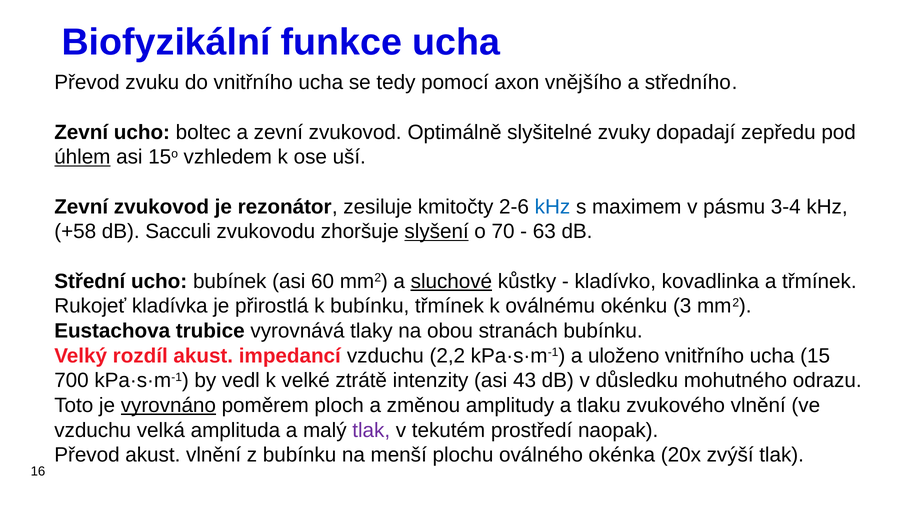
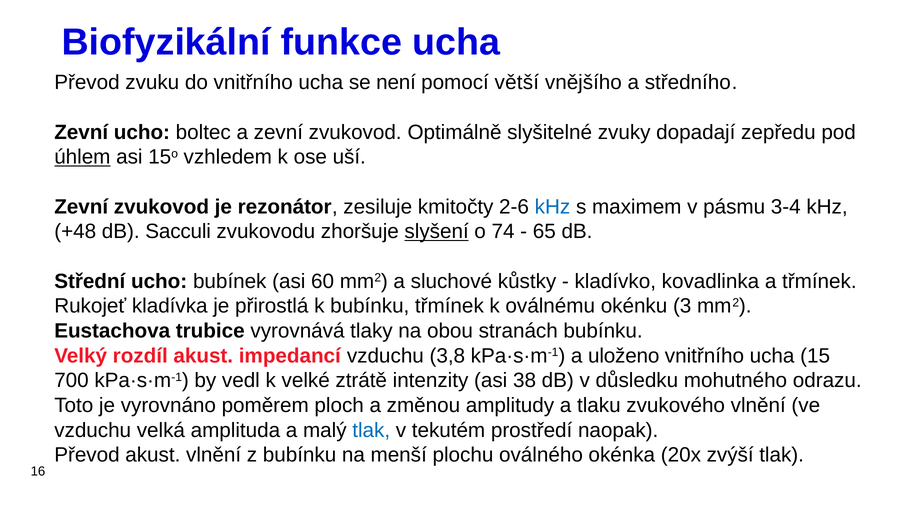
tedy: tedy -> není (396, 83)
axon: axon -> větší (517, 83)
+58: +58 -> +48 (75, 232)
70: 70 -> 74 (503, 232)
63: 63 -> 65 (544, 232)
sluchové underline: present -> none (451, 281)
2,2: 2,2 -> 3,8 (447, 356)
43: 43 -> 38 (525, 381)
vyrovnáno underline: present -> none (168, 405)
tlak colour: purple -> blue (371, 430)
